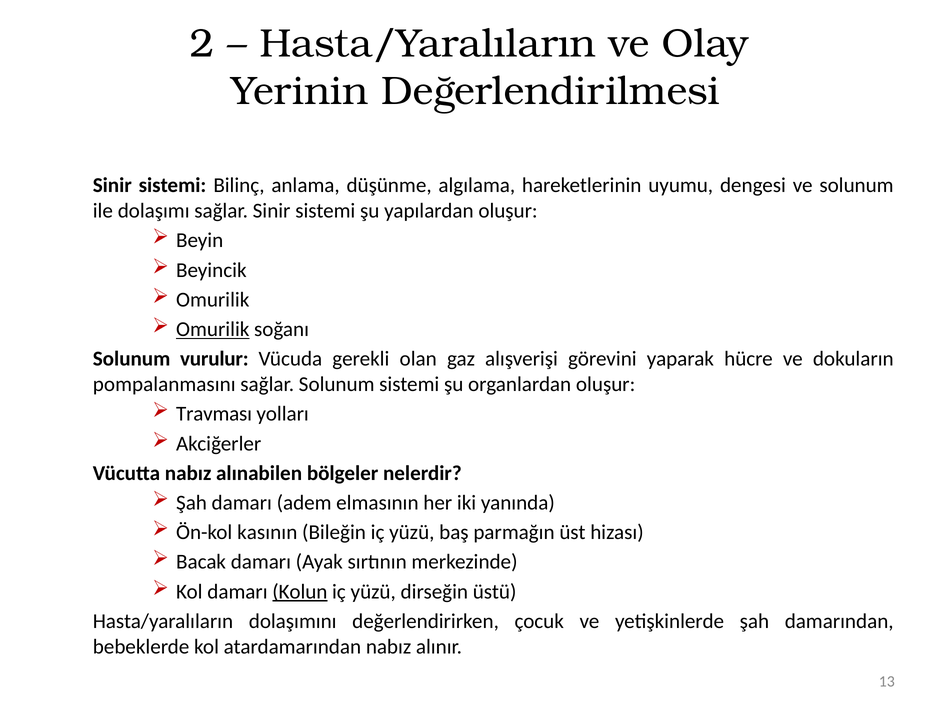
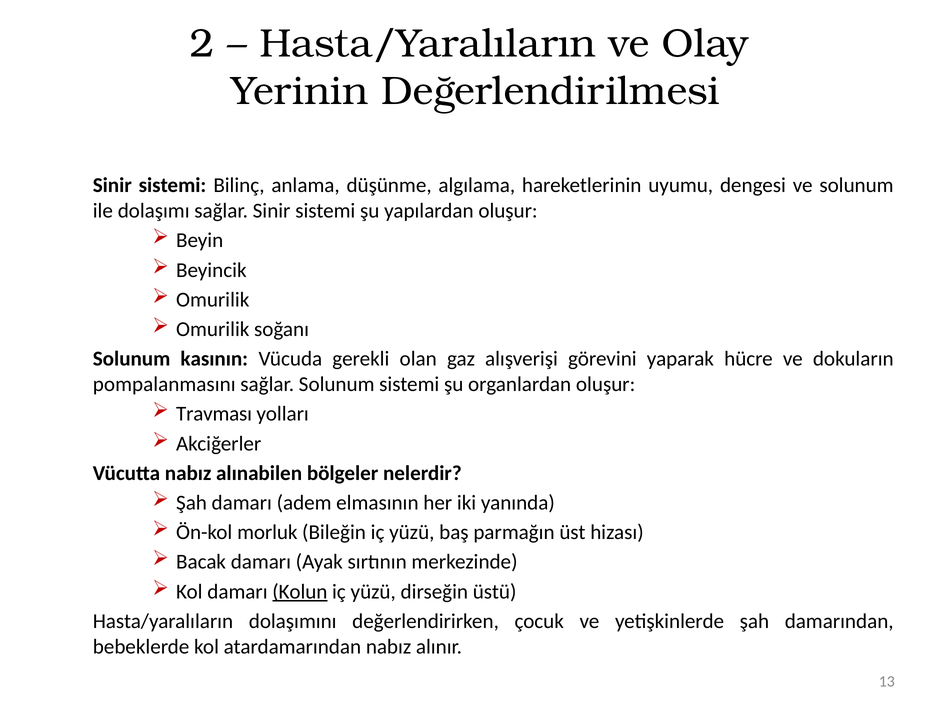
Omurilik underline: present -> none (213, 329)
vurulur: vurulur -> kasının (214, 359)
kasının: kasının -> morluk (267, 532)
